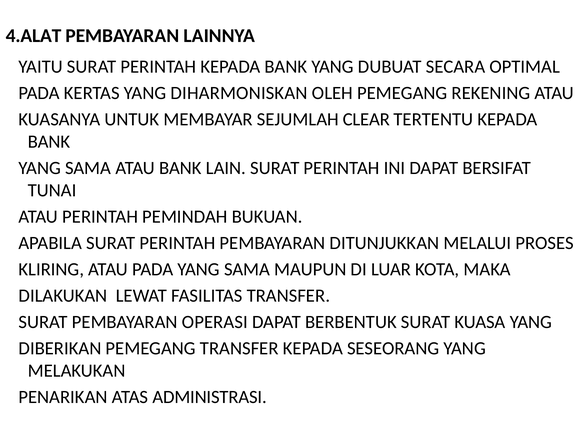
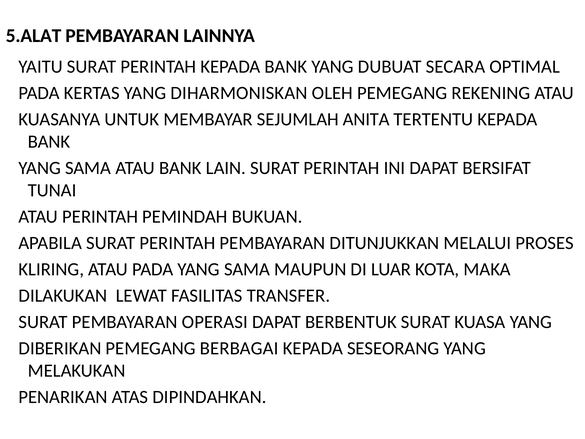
4.ALAT: 4.ALAT -> 5.ALAT (34, 36)
CLEAR: CLEAR -> ANITA (366, 119)
PEMEGANG TRANSFER: TRANSFER -> BERBAGAI (239, 348)
ADMINISTRASI: ADMINISTRASI -> DIPINDAHKAN (209, 397)
